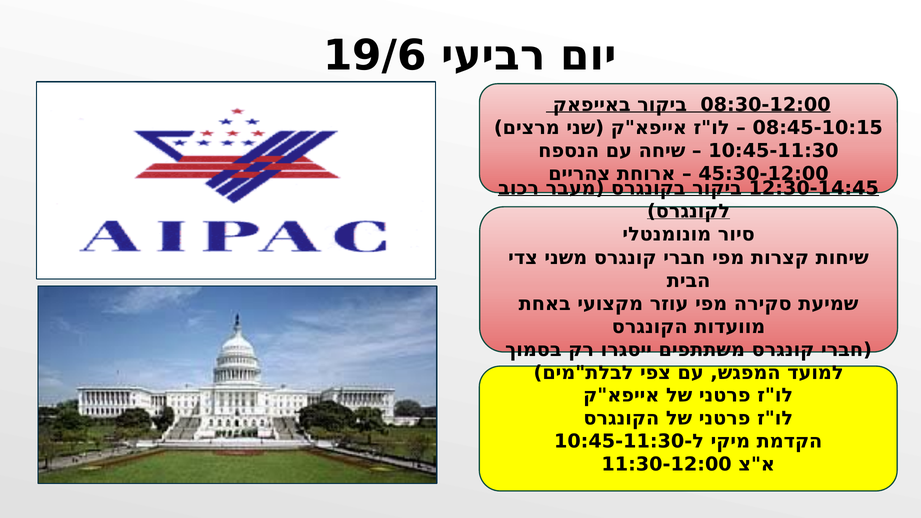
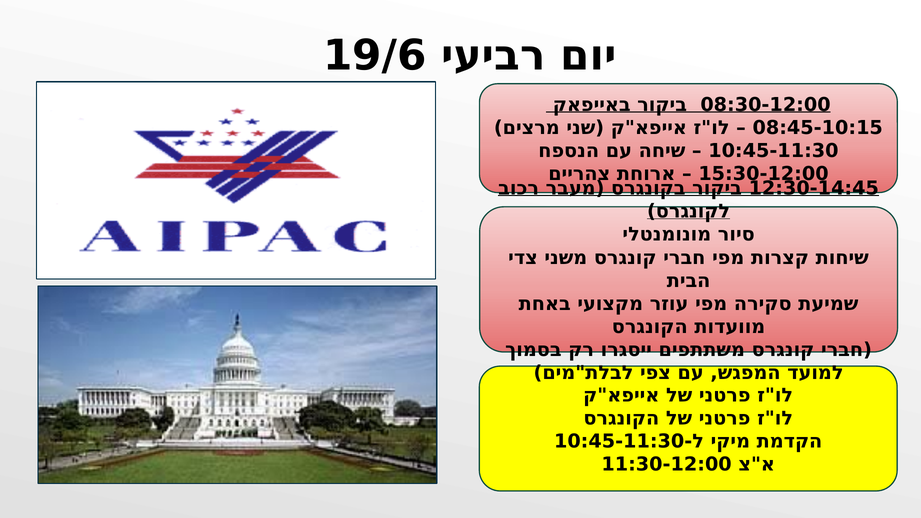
45:30-12:00: 45:30-12:00 -> 15:30-12:00 (764, 174)
